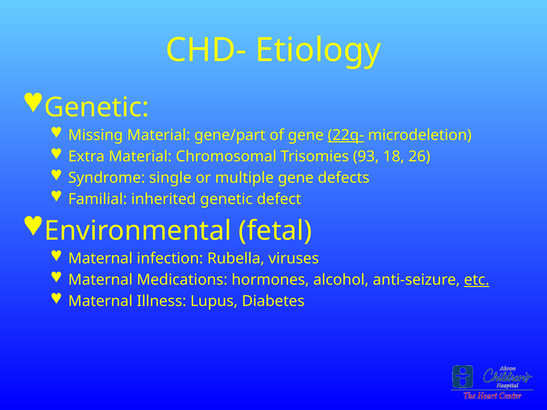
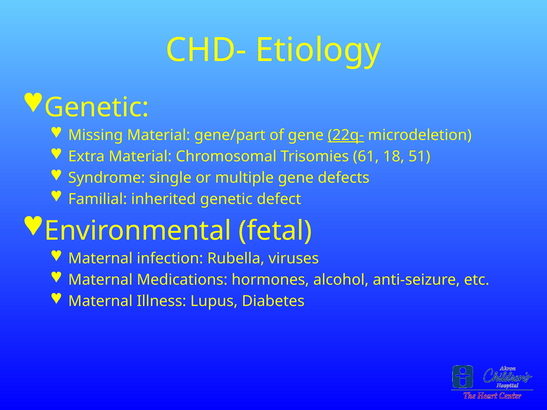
93: 93 -> 61 (366, 157)
26: 26 -> 51 (419, 157)
etc underline: present -> none (477, 280)
